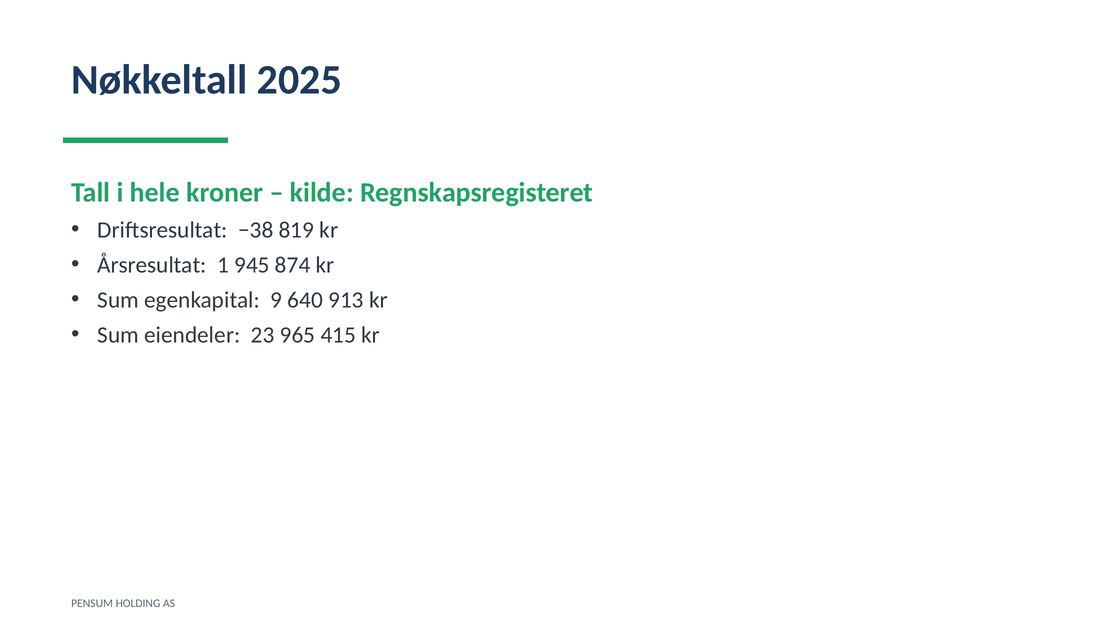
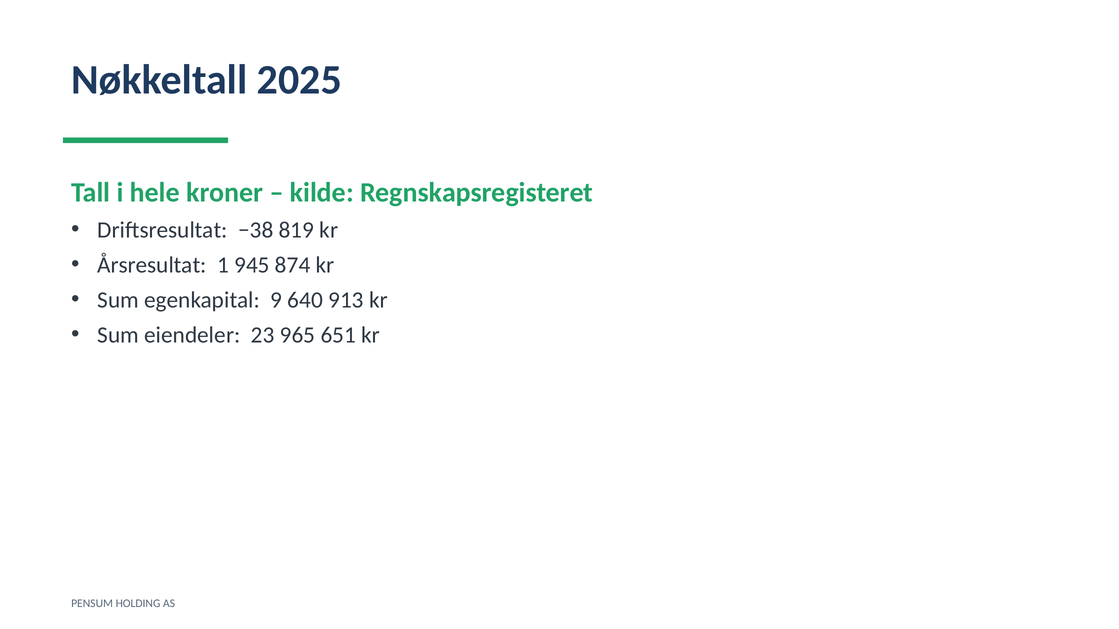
415: 415 -> 651 (338, 335)
